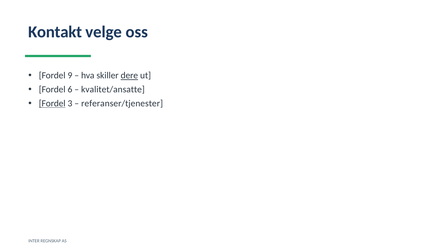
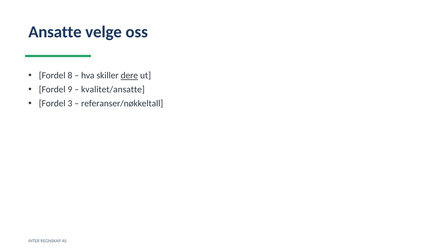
Kontakt: Kontakt -> Ansatte (55, 32)
9: 9 -> 8 (70, 76)
6: 6 -> 9 (70, 89)
Fordel underline: present -> none (52, 103)
referanser/tjenester: referanser/tjenester -> referanser/nøkkeltall (122, 103)
